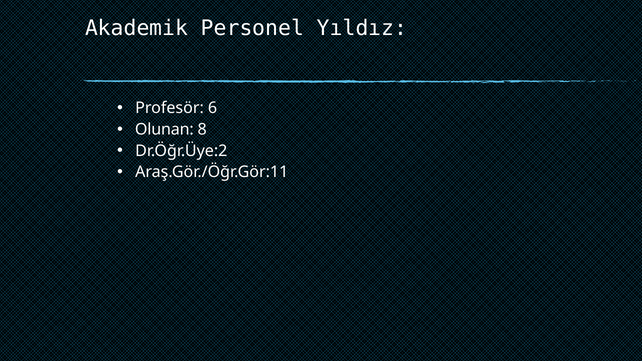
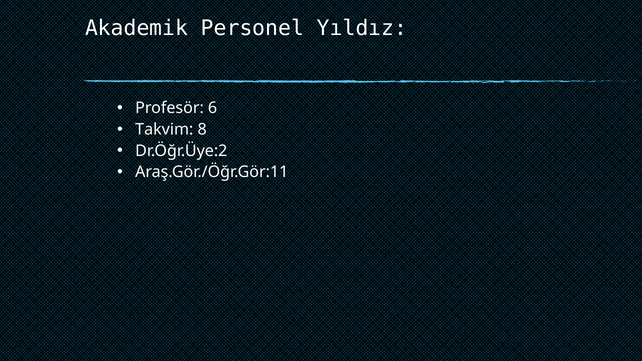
Olunan: Olunan -> Takvim (164, 129)
